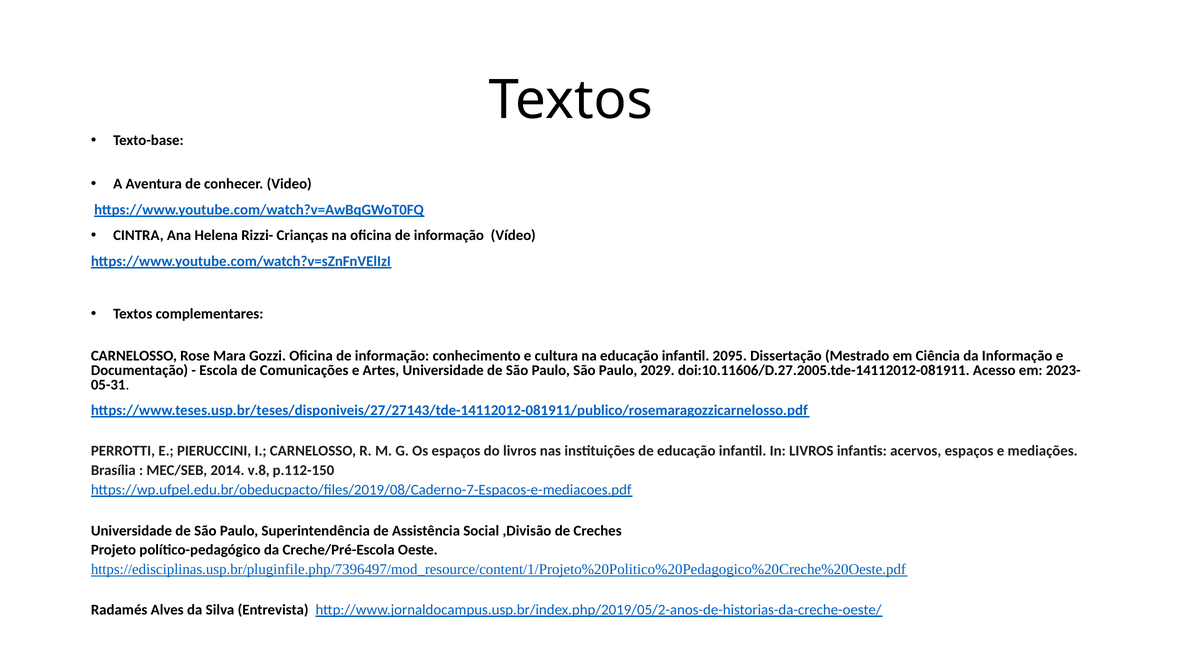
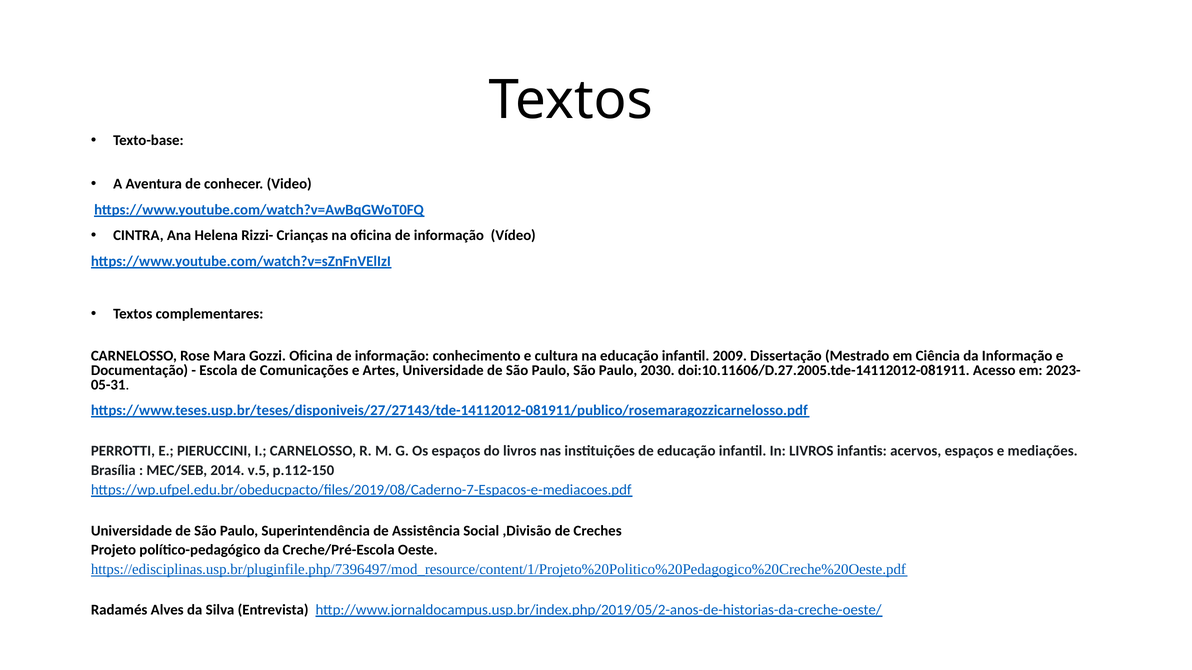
2095: 2095 -> 2009 (730, 356)
2029: 2029 -> 2030 (658, 370)
v.8: v.8 -> v.5 (259, 471)
